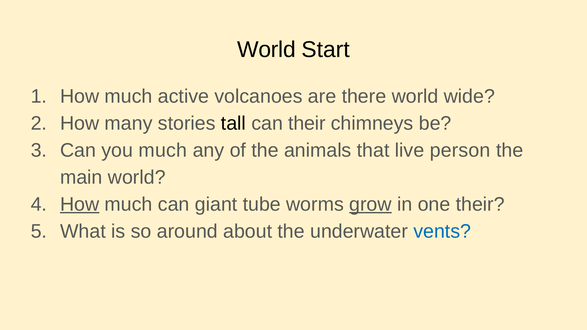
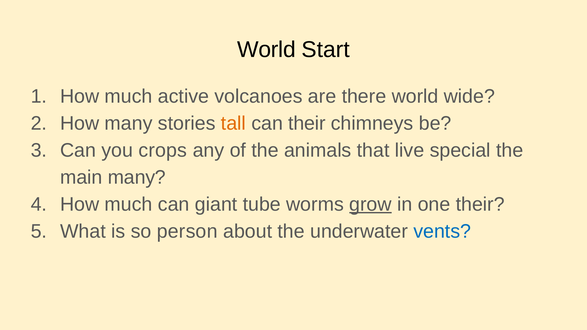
tall colour: black -> orange (233, 123)
you much: much -> crops (163, 150)
person: person -> special (460, 150)
main world: world -> many (137, 177)
How underline: present -> none (80, 204)
around: around -> person (187, 231)
